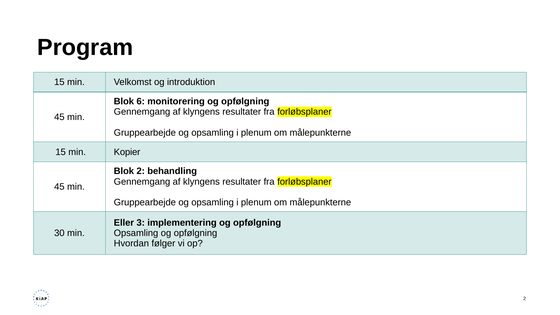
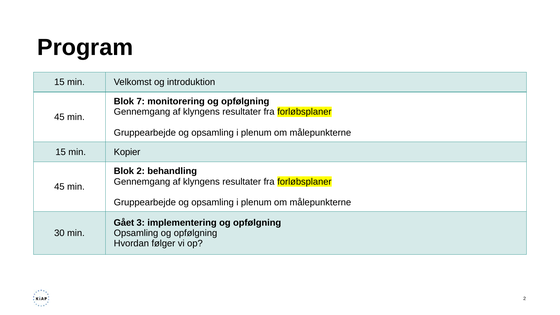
6: 6 -> 7 (141, 102)
Eller: Eller -> Gået (124, 223)
